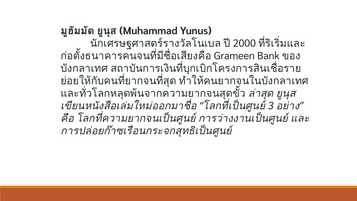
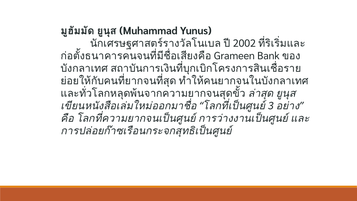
2000: 2000 -> 2002 (244, 43)
